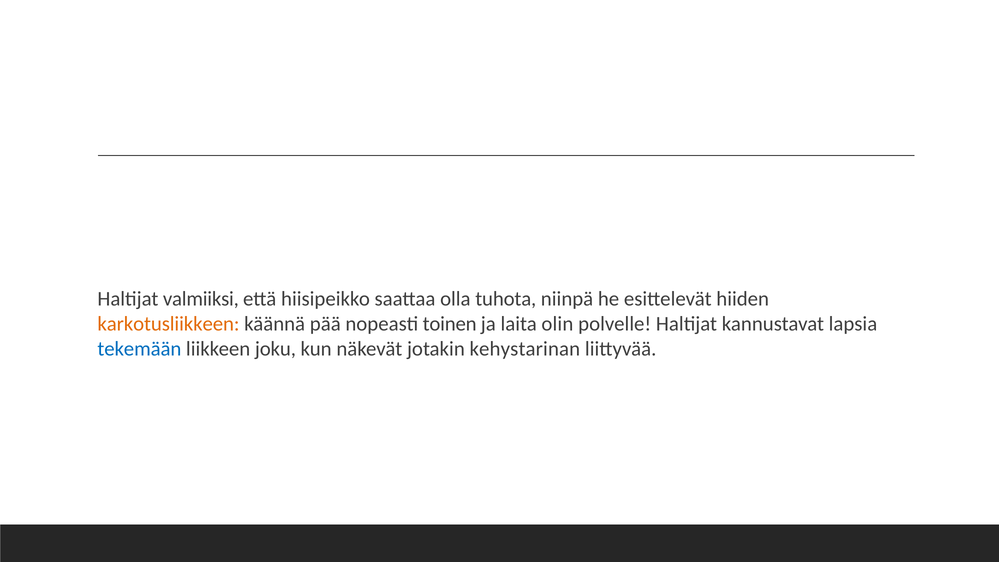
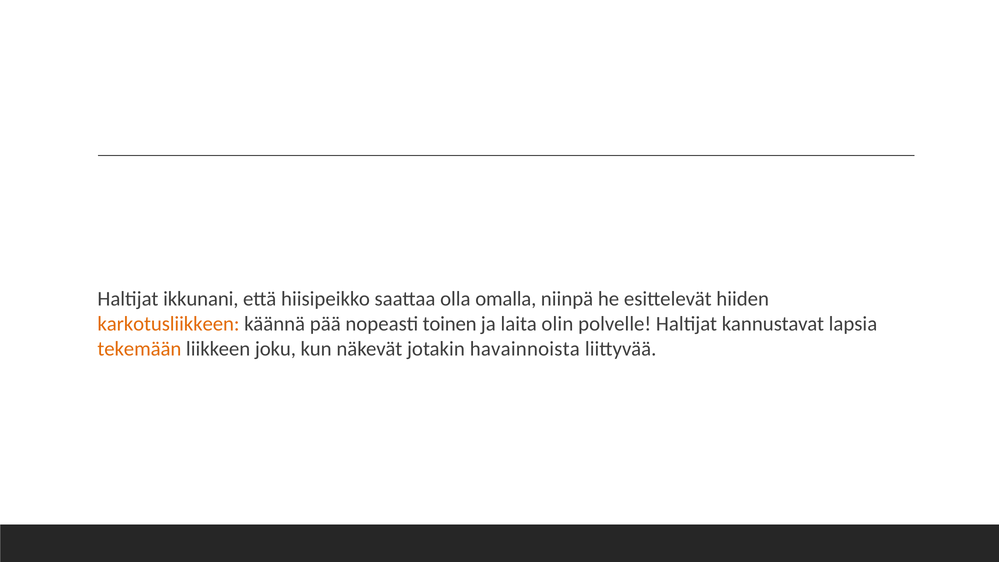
valmiiksi: valmiiksi -> ikkunani (201, 299)
tuhota: tuhota -> omalla (506, 299)
tekemään colour: blue -> orange (139, 349)
kehystarinan: kehystarinan -> havainnoista (525, 349)
